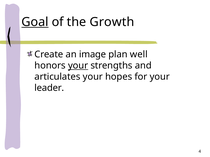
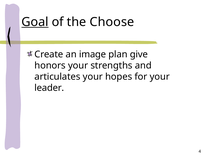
Growth: Growth -> Choose (112, 22)
well: well -> give (139, 55)
your underline: present -> none (78, 66)
